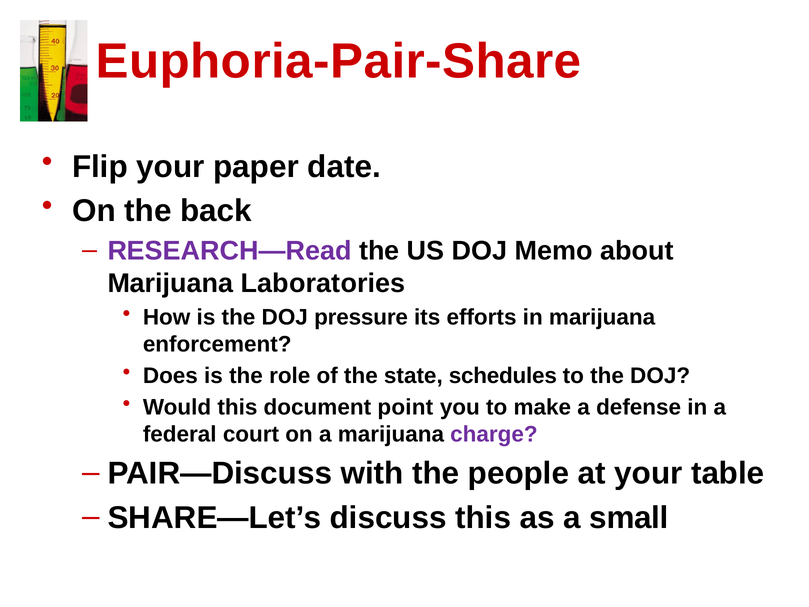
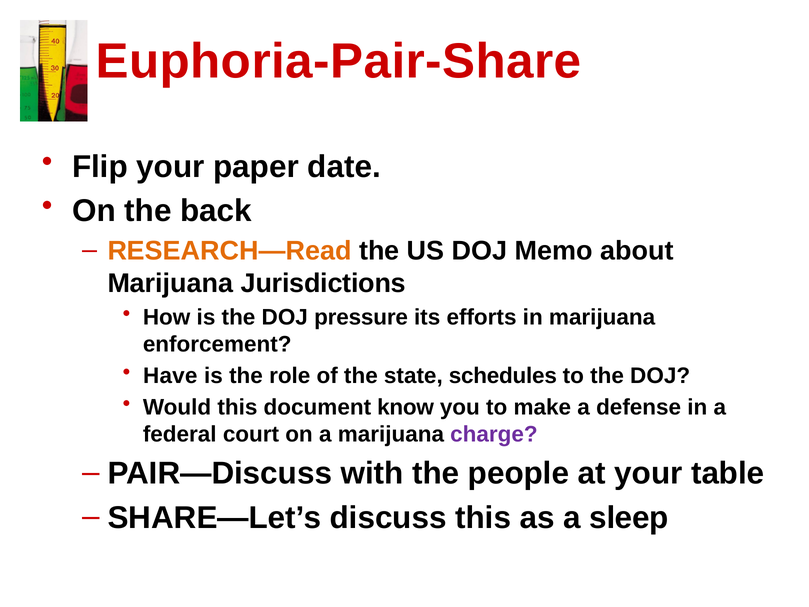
RESEARCH—Read colour: purple -> orange (230, 251)
Laboratories: Laboratories -> Jurisdictions (323, 283)
Does: Does -> Have (170, 376)
point: point -> know (406, 407)
small: small -> sleep (629, 517)
